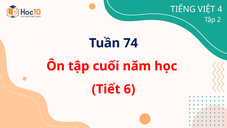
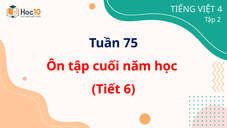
74: 74 -> 75 (131, 43)
